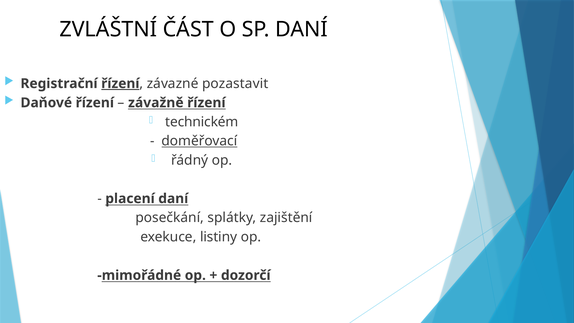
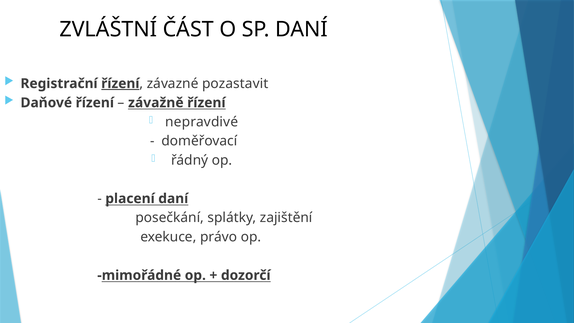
technickém: technickém -> nepravdivé (202, 122)
doměřovací underline: present -> none (199, 141)
listiny: listiny -> právo (219, 237)
